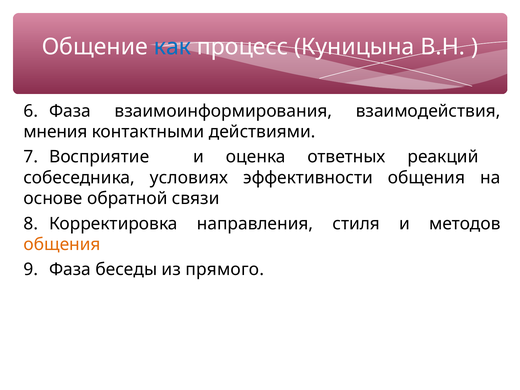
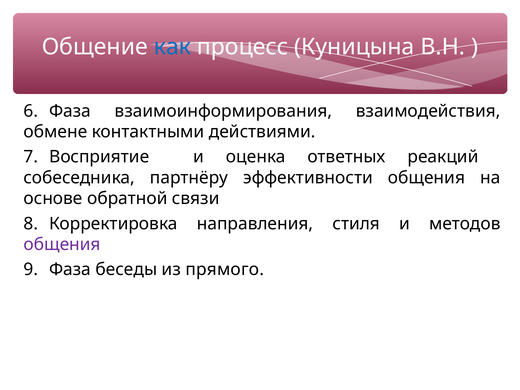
мнения: мнения -> обмене (55, 132)
условиях: условиях -> партнёру (189, 178)
общения colour: orange -> purple (62, 244)
